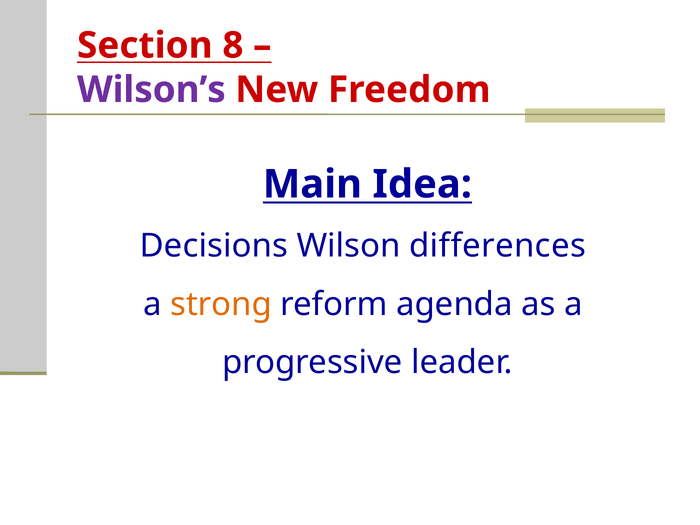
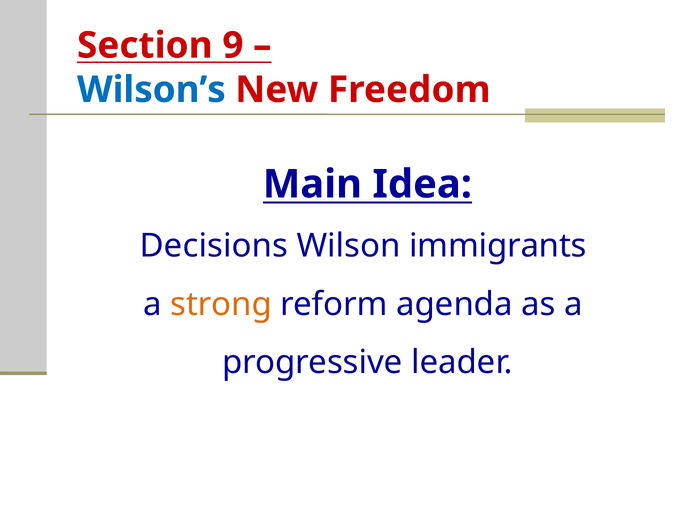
8: 8 -> 9 (233, 45)
Wilson’s colour: purple -> blue (151, 90)
differences: differences -> immigrants (498, 246)
